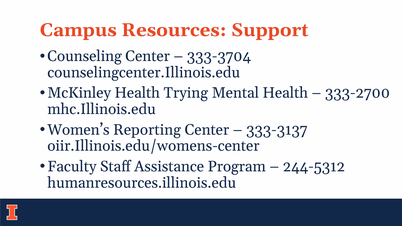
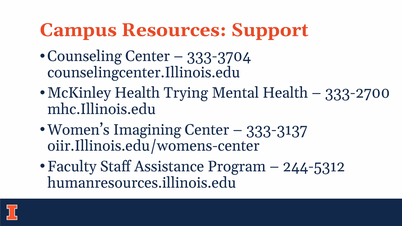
Reporting: Reporting -> Imagining (147, 130)
